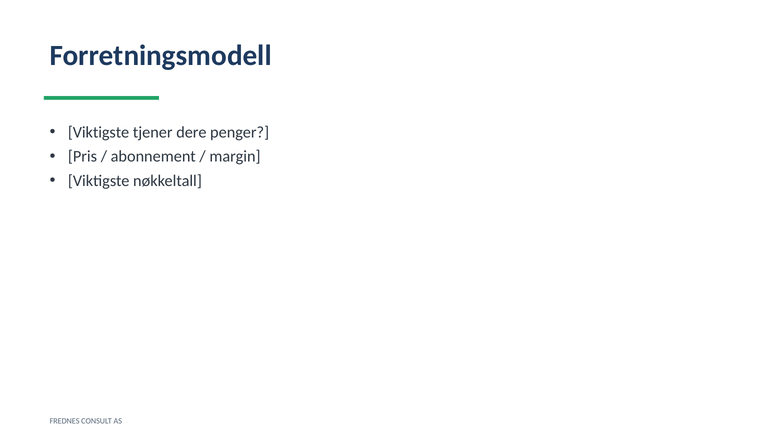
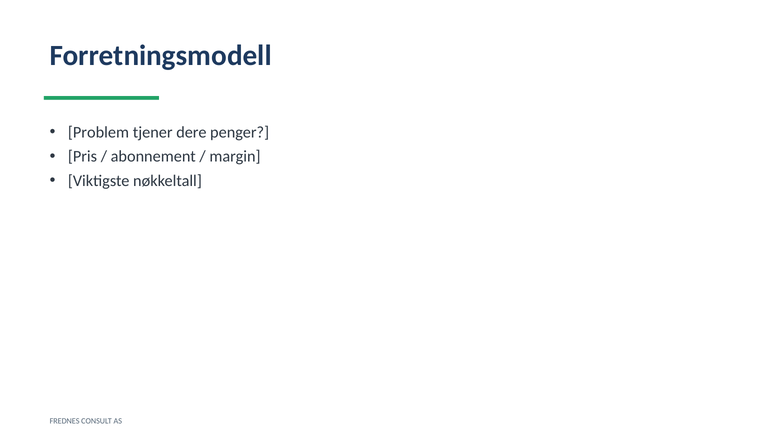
Viktigste: Viktigste -> Problem (98, 132)
